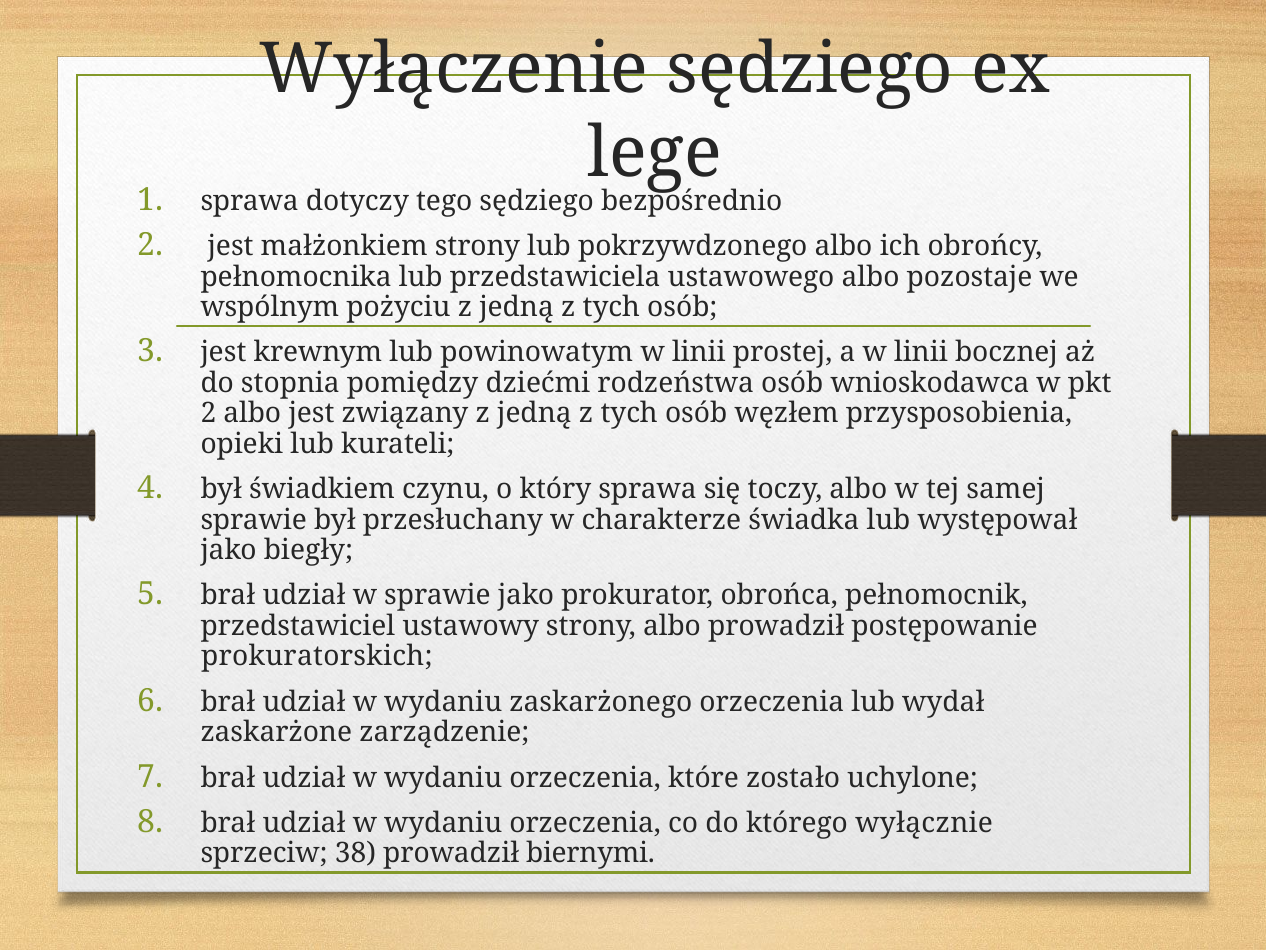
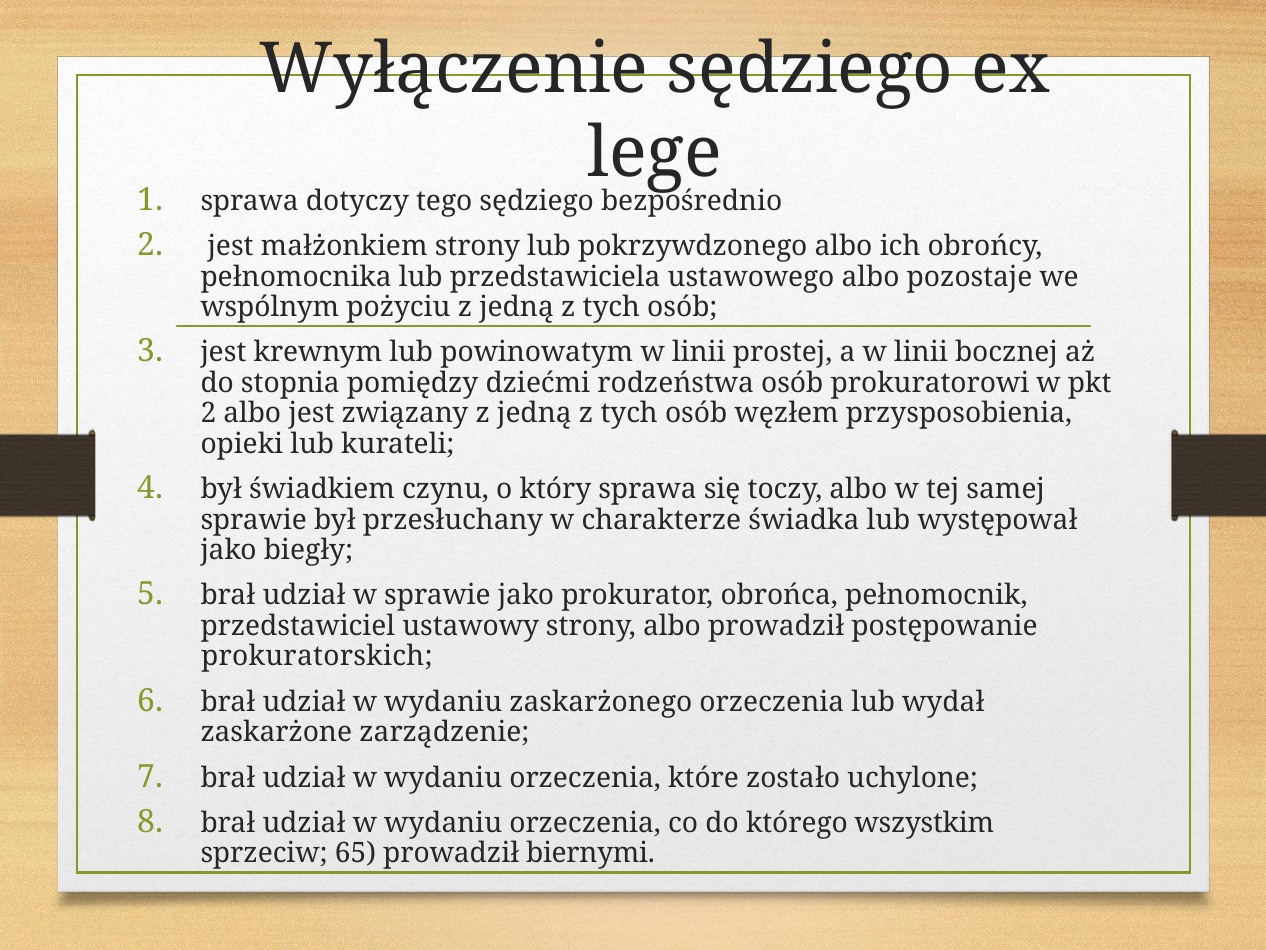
wnioskodawca: wnioskodawca -> prokuratorowi (930, 383)
wyłącznie: wyłącznie -> wszystkim (924, 823)
38: 38 -> 65 (355, 853)
